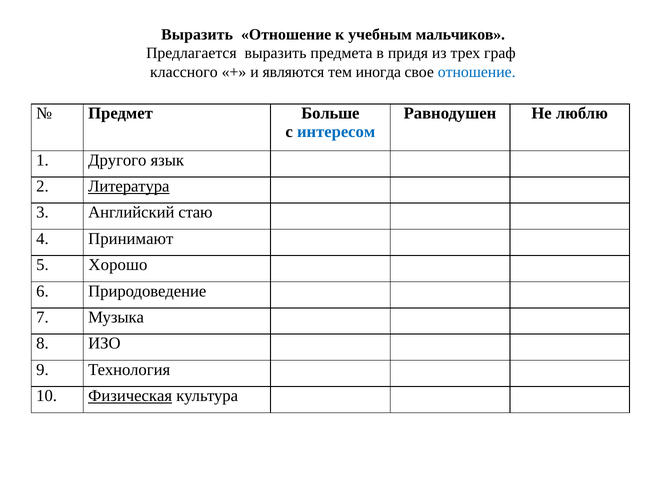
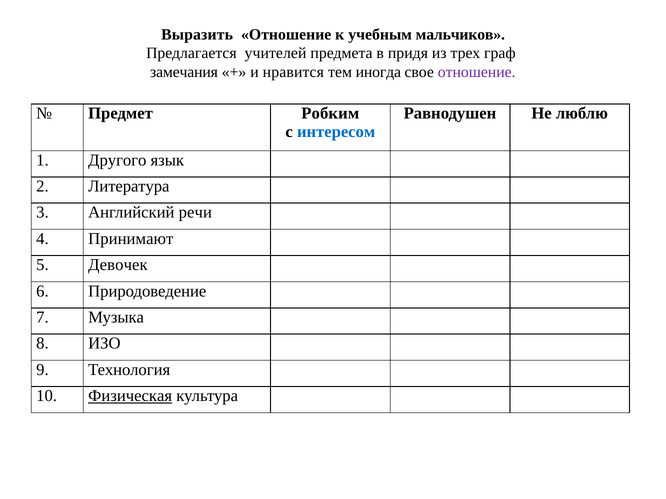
Предлагается выразить: выразить -> учителей (276, 53)
классного: классного -> замечания (184, 72)
являются: являются -> нравится (293, 72)
отношение colour: blue -> purple (477, 72)
Больше: Больше -> Робким (330, 113)
Литература underline: present -> none (129, 186)
стаю: стаю -> речи (195, 213)
Хорошо: Хорошо -> Девочек (118, 265)
